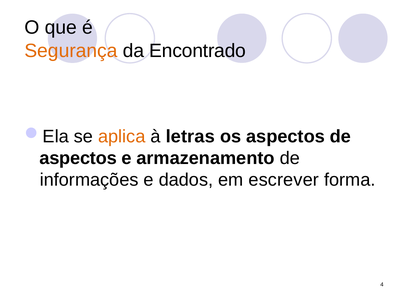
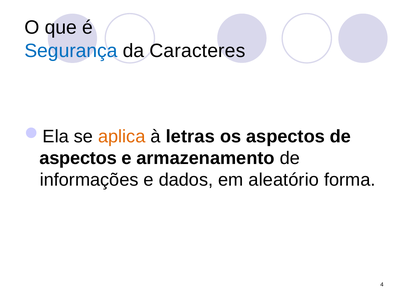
Segurança colour: orange -> blue (71, 51)
Encontrado: Encontrado -> Caracteres (197, 51)
escrever: escrever -> aleatório (284, 180)
